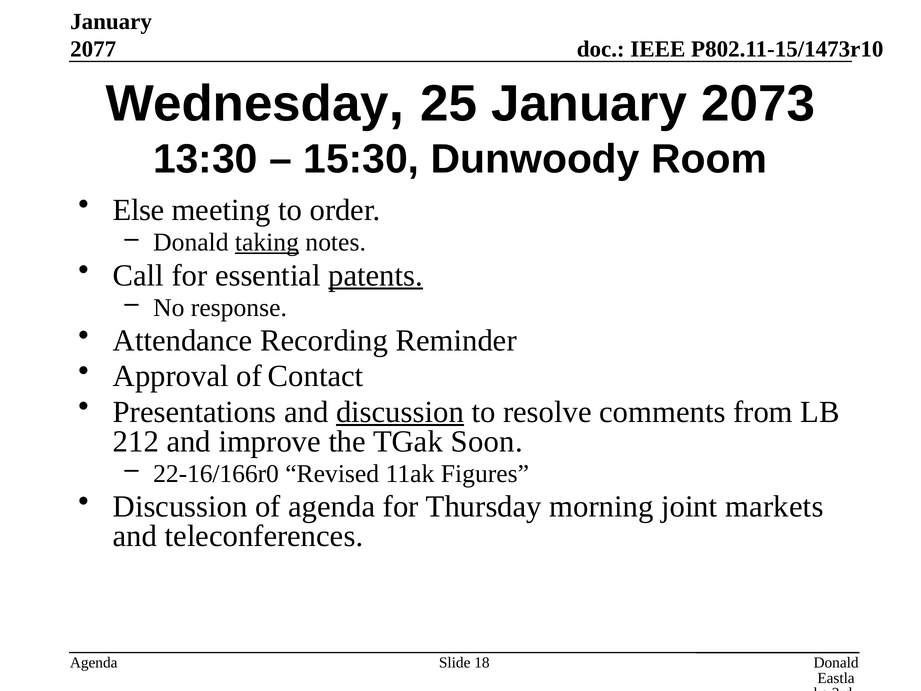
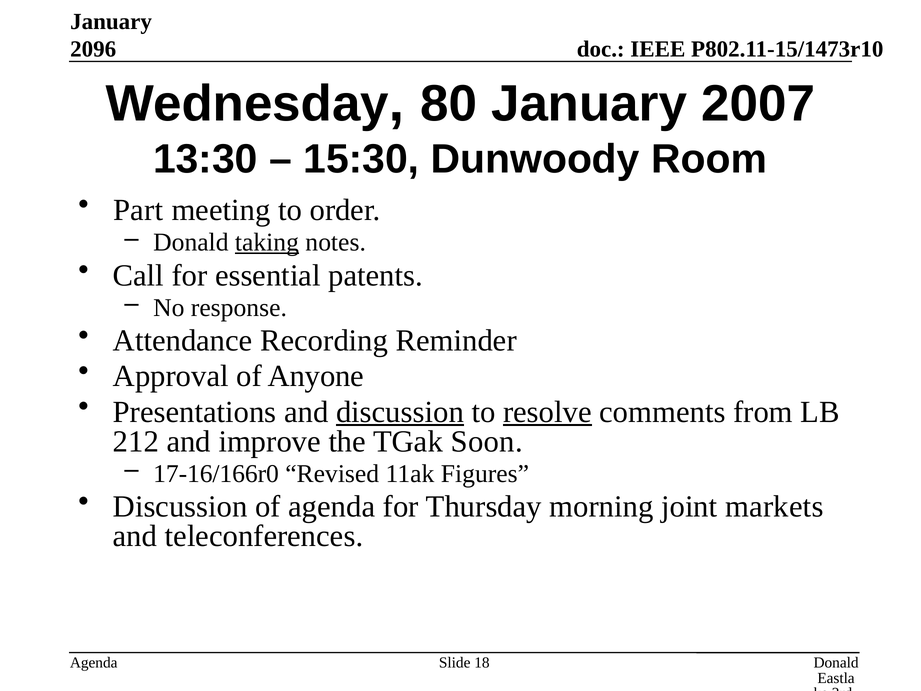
2077: 2077 -> 2096 (93, 49)
25: 25 -> 80 (449, 104)
2073: 2073 -> 2007 (758, 104)
Else: Else -> Part (138, 210)
patents underline: present -> none (376, 275)
Contact: Contact -> Anyone (316, 376)
resolve underline: none -> present (547, 412)
22-16/166r0: 22-16/166r0 -> 17-16/166r0 (216, 474)
